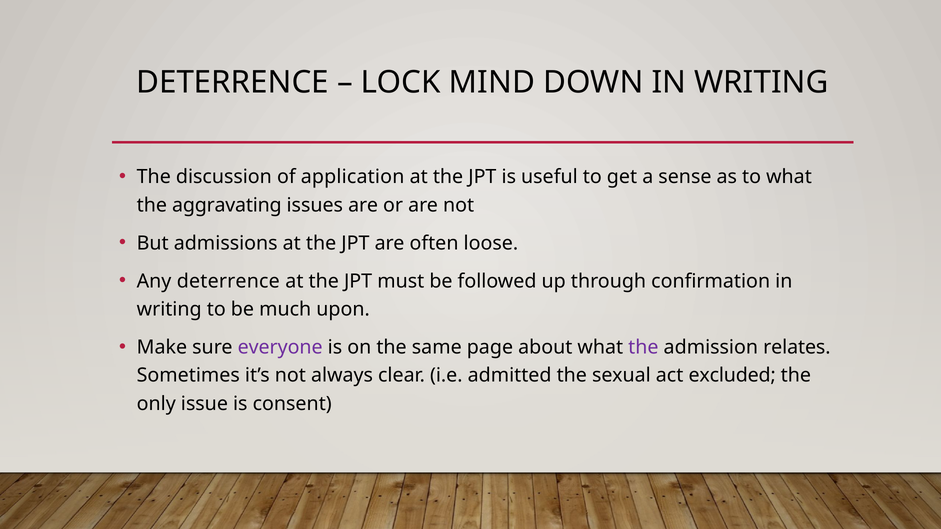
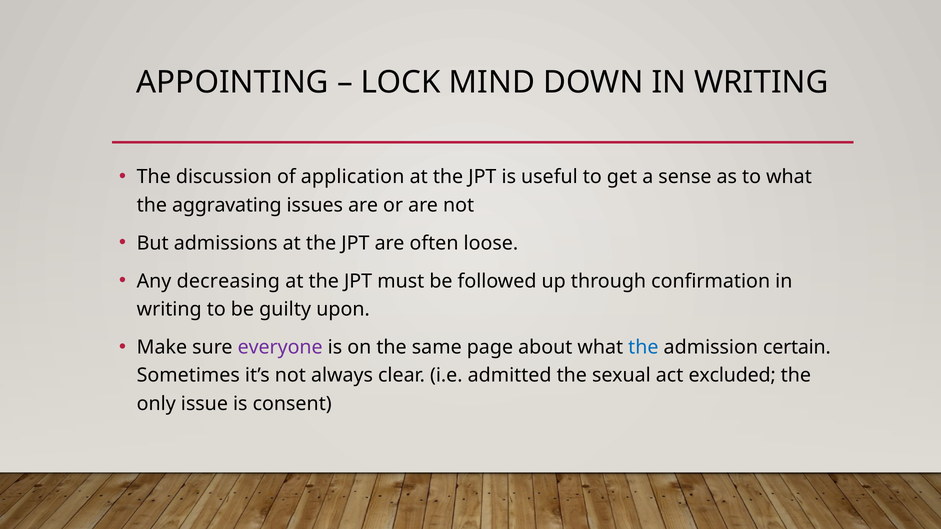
DETERRENCE: DETERRENCE -> APPOINTING (233, 82)
Any deterrence: deterrence -> decreasing (228, 281)
much: much -> guilty (285, 309)
the colour: purple -> blue (643, 348)
relates: relates -> certain (797, 348)
